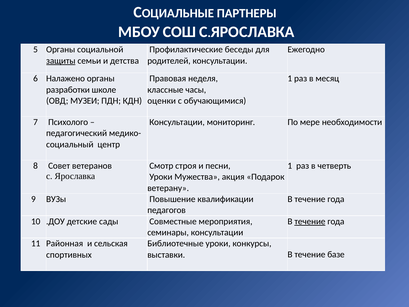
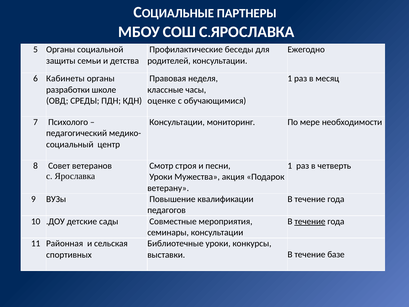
защиты underline: present -> none (61, 61)
Налажено: Налажено -> Кабинеты (65, 79)
МУЗЕИ: МУЗЕИ -> СРЕДЫ (85, 101)
оценки: оценки -> оценке (162, 101)
